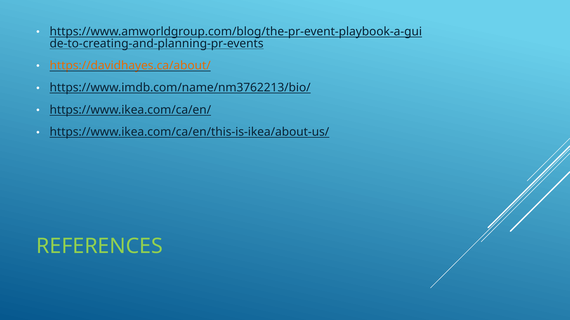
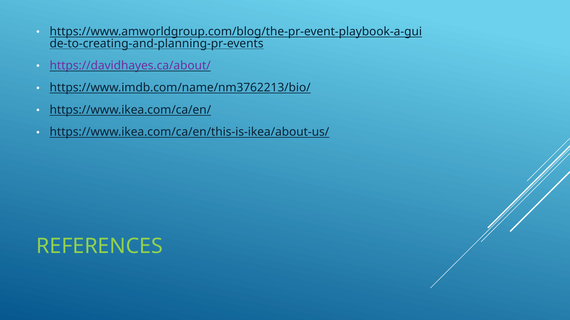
https://davidhayes.ca/about/ colour: orange -> purple (130, 66)
